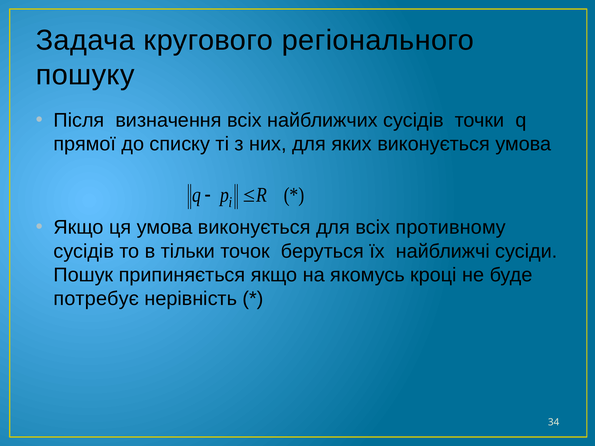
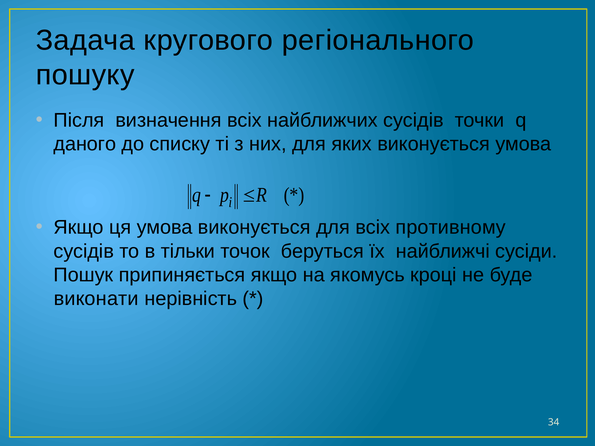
прямої: прямої -> даного (85, 144)
потребує: потребує -> виконати (96, 299)
